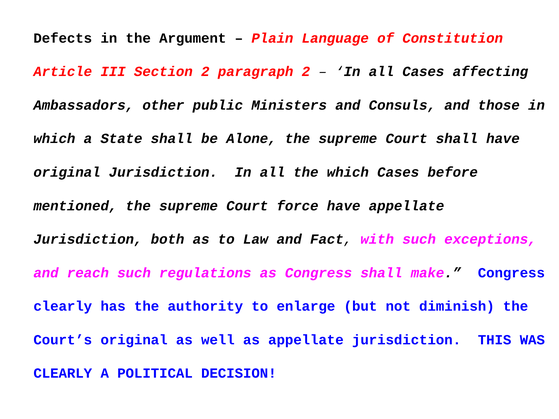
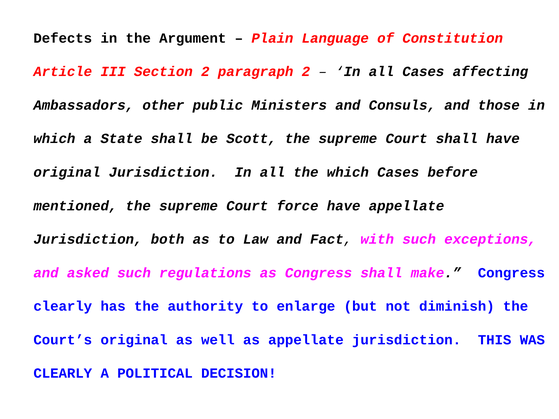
Alone: Alone -> Scott (251, 139)
reach: reach -> asked (88, 273)
